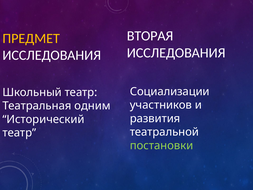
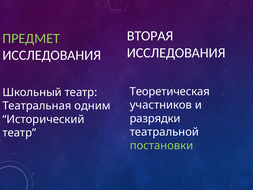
ПРЕДМЕТ colour: yellow -> light green (31, 38)
Социализации: Социализации -> Теоретическая (170, 91)
развития: развития -> разрядки (155, 118)
